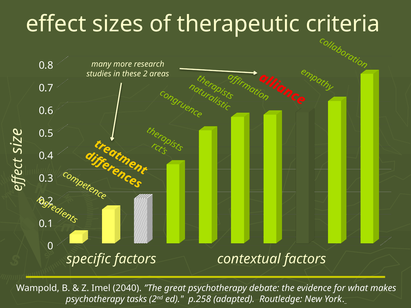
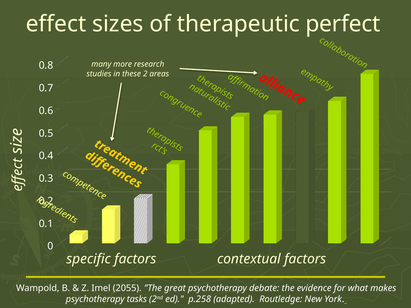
criteria: criteria -> perfect (343, 24)
2040: 2040 -> 2055 (127, 289)
